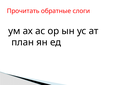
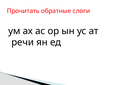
план: план -> речи (23, 43)
